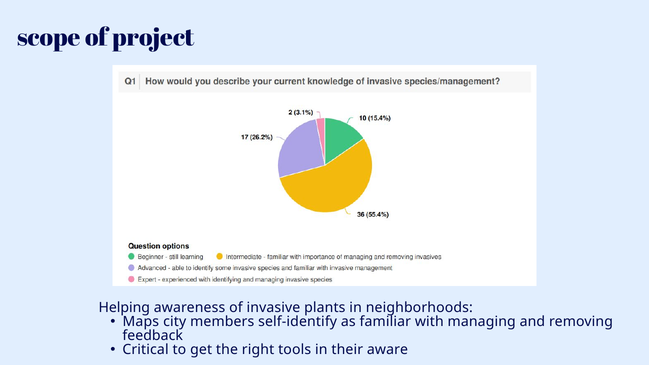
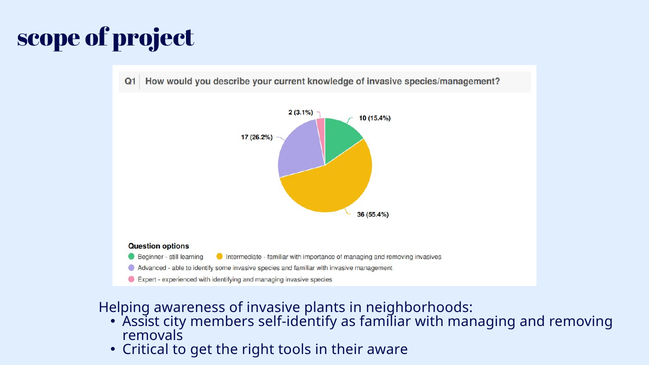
Maps: Maps -> Assist (141, 322)
feedback: feedback -> removals (153, 336)
